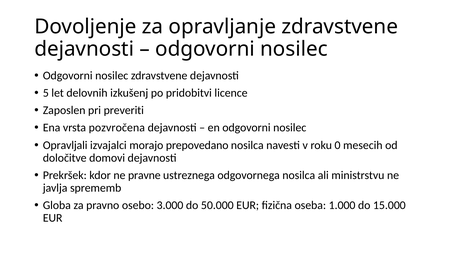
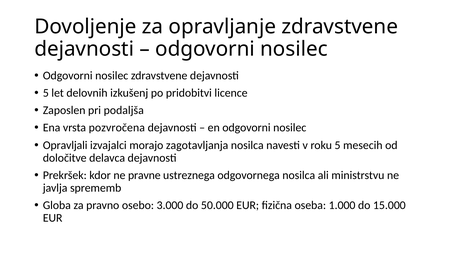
preveriti: preveriti -> podaljša (124, 110)
prepovedano: prepovedano -> zagotavljanja (197, 145)
roku 0: 0 -> 5 (338, 145)
domovi: domovi -> delavca (107, 158)
